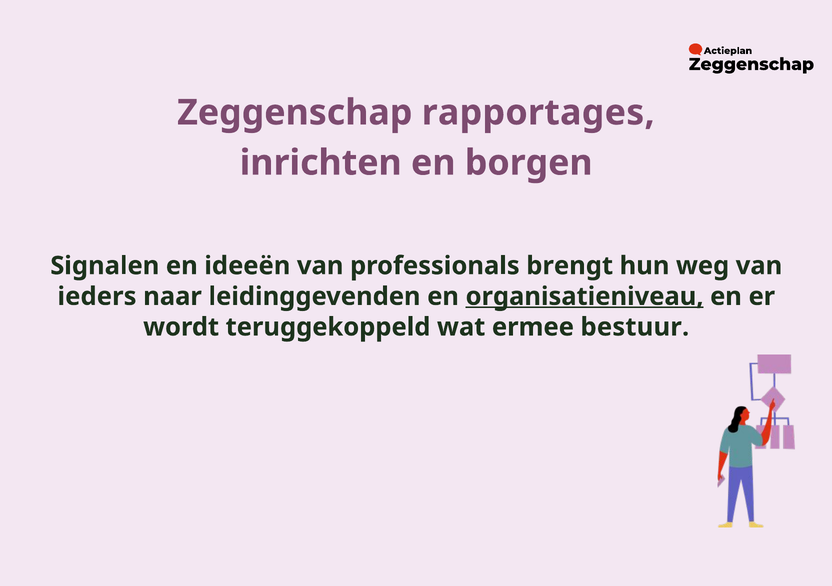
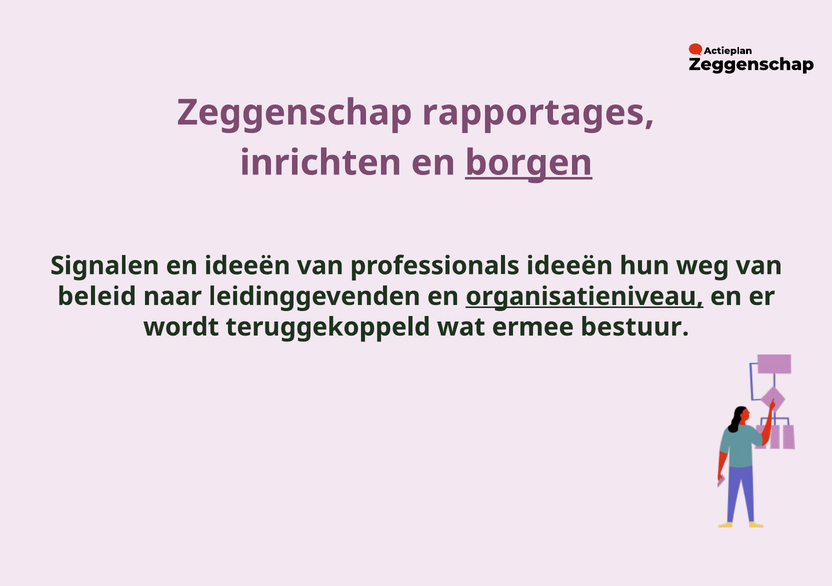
borgen underline: none -> present (529, 163)
professionals brengt: brengt -> ideeën (570, 266)
ieders: ieders -> beleid (97, 296)
